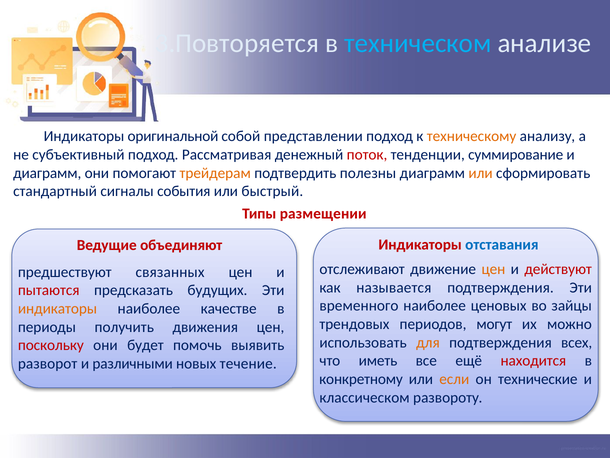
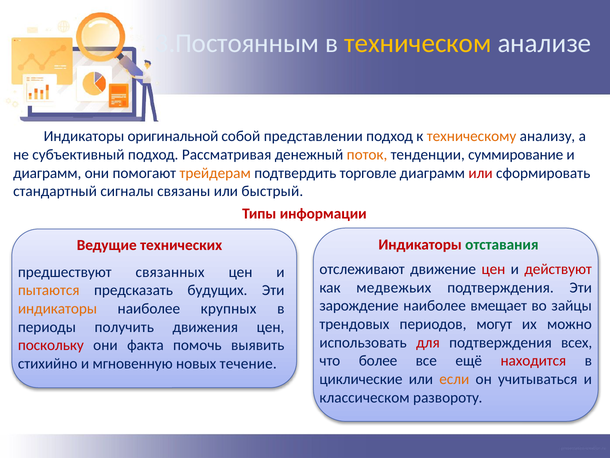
3.Повторяется: 3.Повторяется -> 3.Постоянным (237, 43)
техническом colour: light blue -> yellow (418, 43)
поток colour: red -> orange (367, 155)
полезны: полезны -> торговле (368, 173)
или colour: orange -> red (481, 173)
события: события -> связаны (184, 191)
размещении: размещении -> информации (323, 214)
отставания colour: blue -> green (502, 244)
объединяют: объединяют -> технических (181, 245)
цен colour: orange -> red (493, 269)
называется: называется -> медвежьих (394, 287)
пытаются colour: red -> orange (49, 290)
временного: временного -> зарождение (359, 306)
ценовых: ценовых -> вмещает (499, 306)
качестве: качестве -> крупных (229, 308)
для colour: orange -> red (428, 342)
будет: будет -> факта (145, 345)
иметь: иметь -> более (378, 361)
разворот: разворот -> стихийно (48, 363)
различными: различными -> мгновенную (133, 363)
конкретному: конкретному -> циклические (361, 379)
технические: технические -> учитываться (538, 379)
